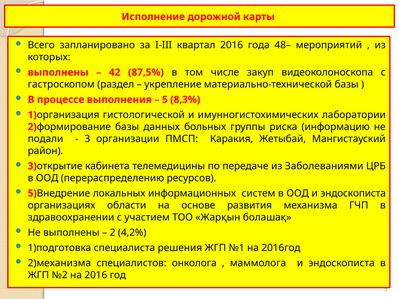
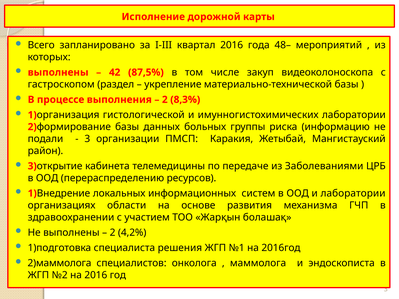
5: 5 -> 2 (165, 100)
5: 5 -> 1 (32, 193)
ООД и эндоскописта: эндоскописта -> лаборатории (353, 193)
2)механизма: 2)механизма -> 2)маммолога (59, 263)
